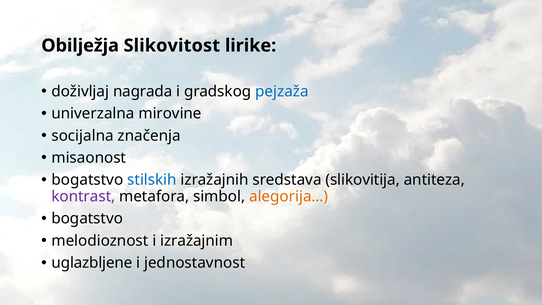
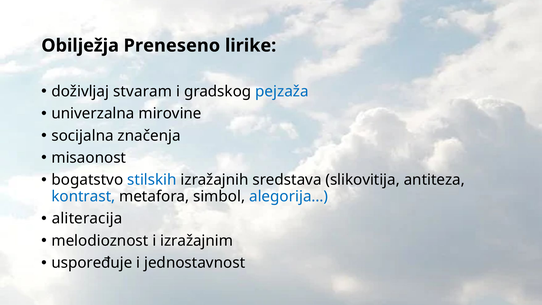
Slikovitost: Slikovitost -> Preneseno (172, 46)
nagrada: nagrada -> stvaram (143, 91)
kontrast colour: purple -> blue (83, 196)
alegorija… colour: orange -> blue (289, 196)
bogatstvo: bogatstvo -> aliteracija (87, 218)
uglazbljene: uglazbljene -> uspoređuje (92, 263)
